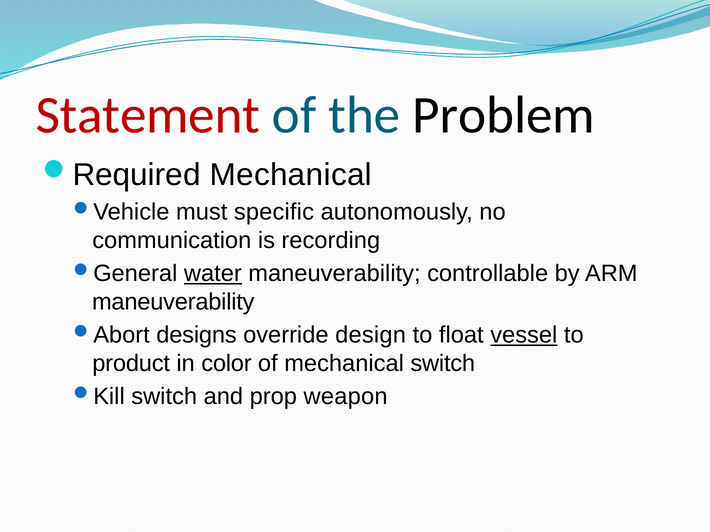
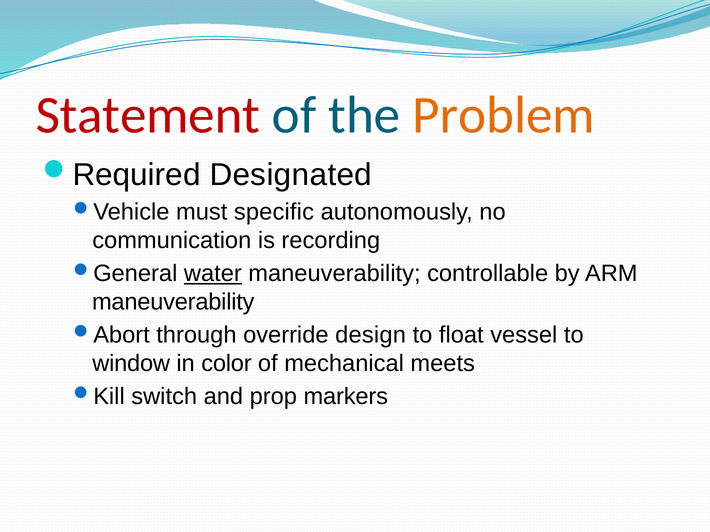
Problem colour: black -> orange (504, 115)
Mechanical: Mechanical -> Designated (291, 175)
designs: designs -> through (196, 335)
vessel underline: present -> none (524, 335)
product: product -> window (131, 364)
mechanical switch: switch -> meets (443, 364)
weapon: weapon -> markers (346, 397)
